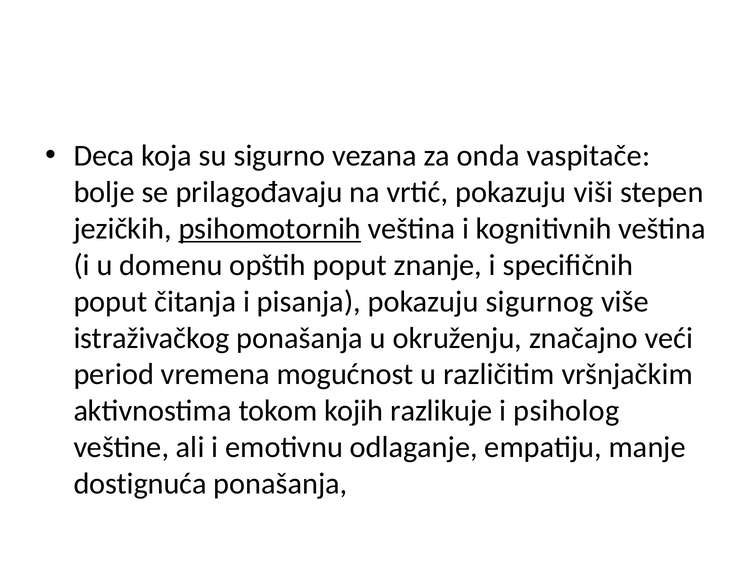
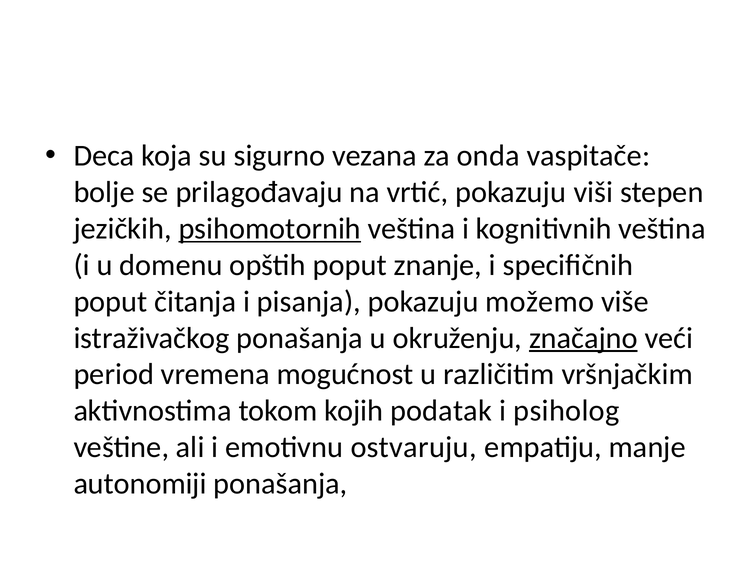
sigurnog: sigurnog -> možemo (540, 302)
značajno underline: none -> present (583, 338)
razlikuje: razlikuje -> podatak (441, 411)
odlaganje: odlaganje -> ostvaruju (414, 448)
dostignuća: dostignuća -> autonomiji (140, 484)
